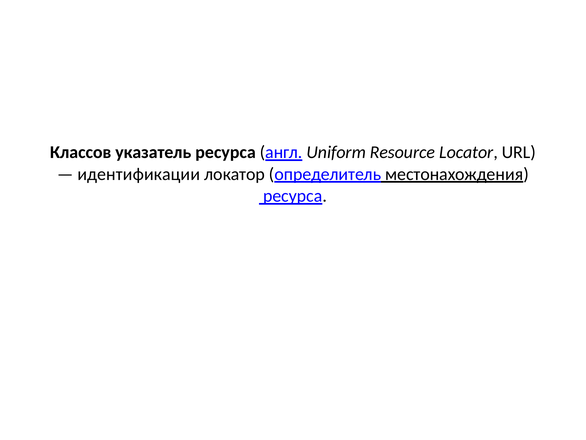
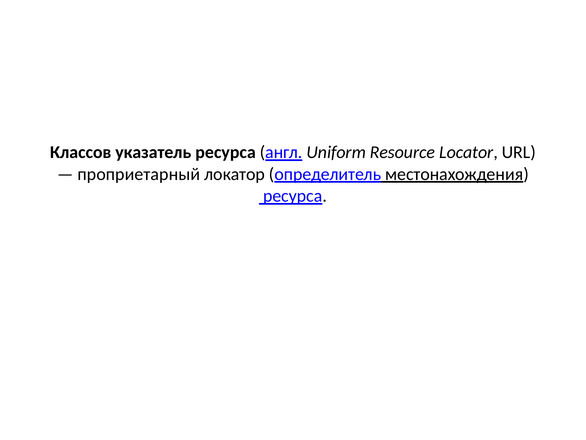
идентификации: идентификации -> проприетарный (139, 174)
